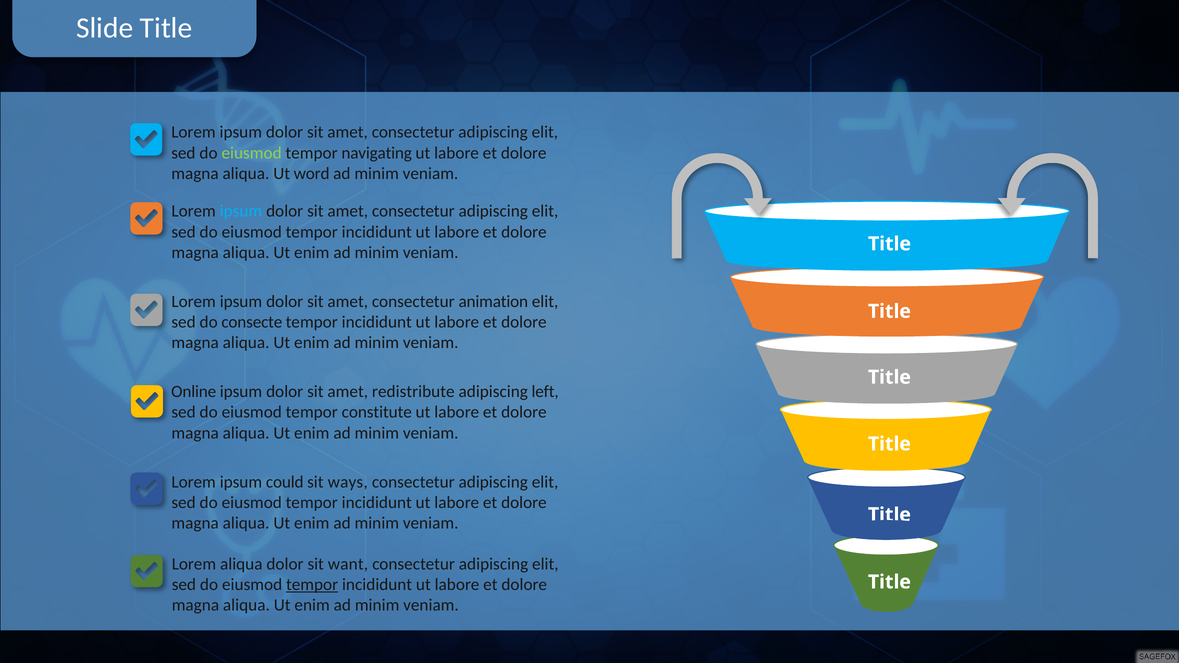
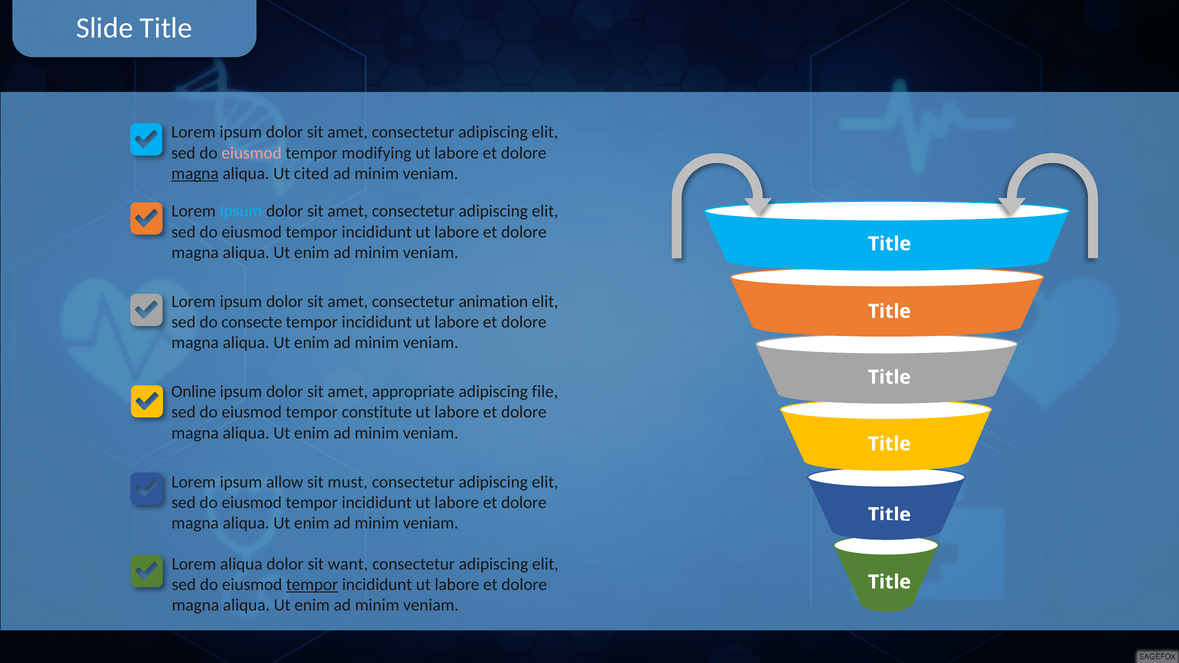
eiusmod colour: light green -> pink (252, 153)
navigating: navigating -> modifying (377, 153)
magna underline: none -> present (195, 174)
word: word -> cited (311, 174)
redistribute: redistribute -> appropriate (413, 392)
left: left -> file (545, 392)
could: could -> allow (285, 482)
ways: ways -> must (348, 482)
